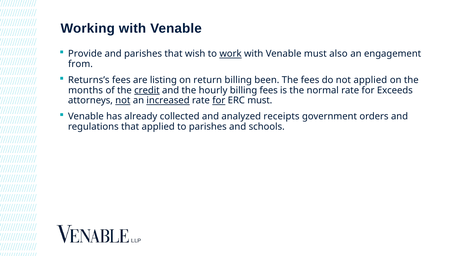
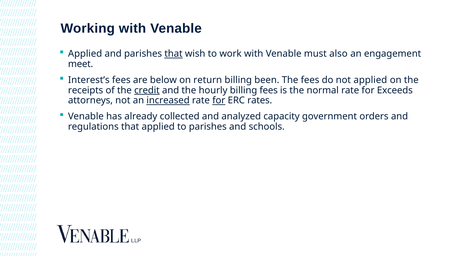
Provide: Provide -> Applied (85, 54)
that underline: none -> present (173, 54)
work underline: present -> none (231, 54)
from: from -> meet (81, 64)
Returns’s: Returns’s -> Interest’s (89, 80)
listing: listing -> below (163, 80)
months: months -> receipts (86, 90)
not underline: present -> none (123, 101)
ERC must: must -> rates (260, 101)
receipts: receipts -> capacity (282, 116)
